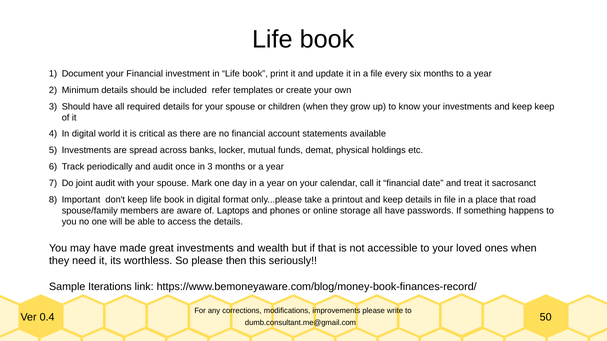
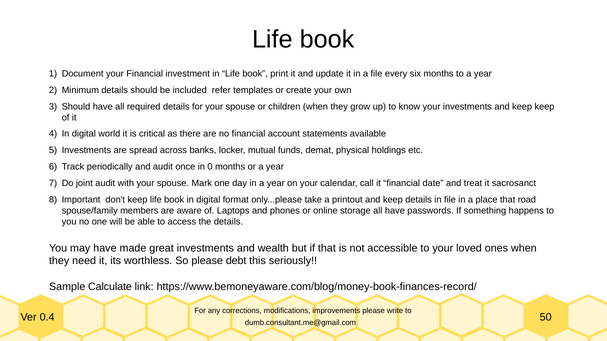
in 3: 3 -> 0 (210, 167)
then: then -> debt (236, 261)
Iterations: Iterations -> Calculate (110, 287)
